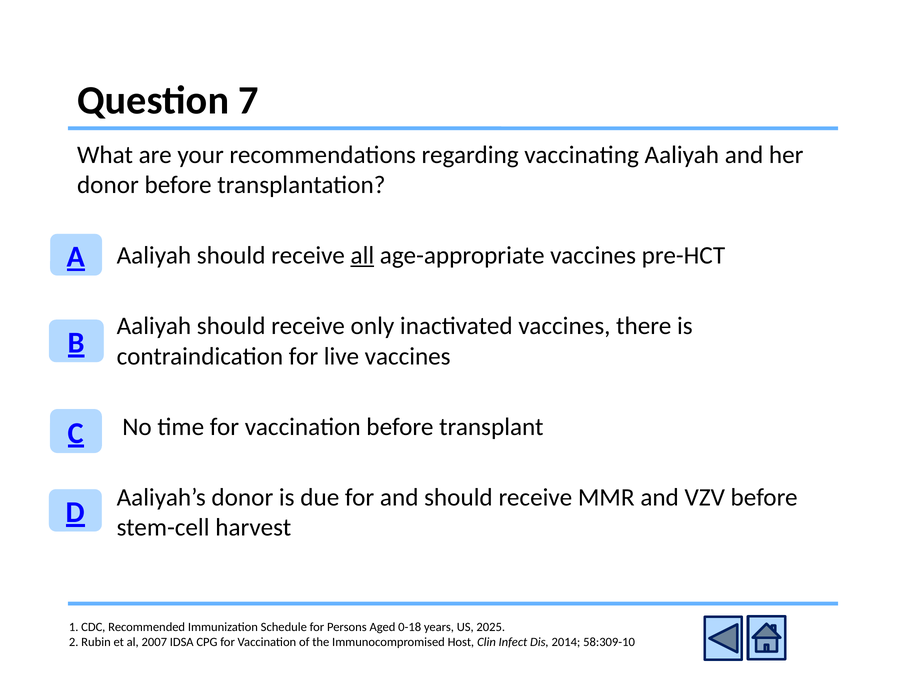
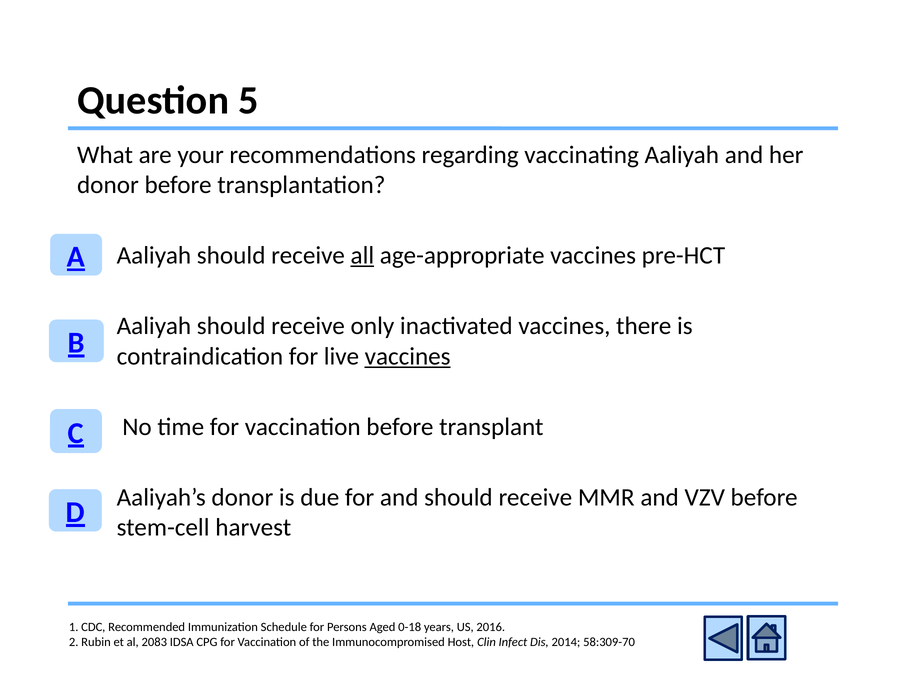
7: 7 -> 5 (248, 100)
vaccines underline: none -> present (408, 357)
2025: 2025 -> 2016 (491, 628)
2007: 2007 -> 2083 (154, 643)
58:309-10: 58:309-10 -> 58:309-70 (609, 643)
